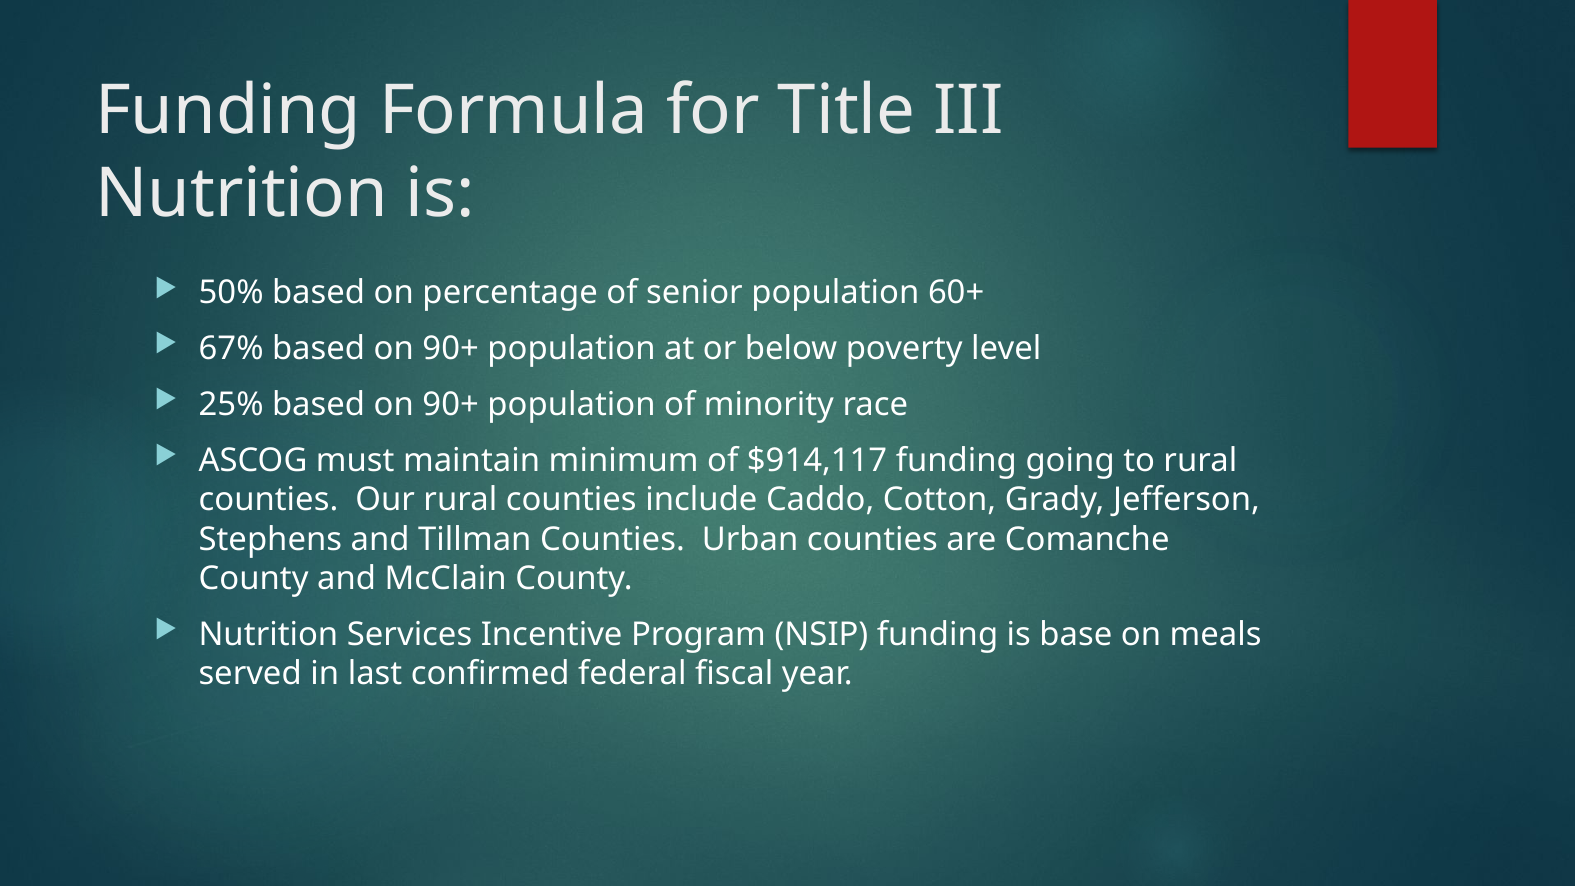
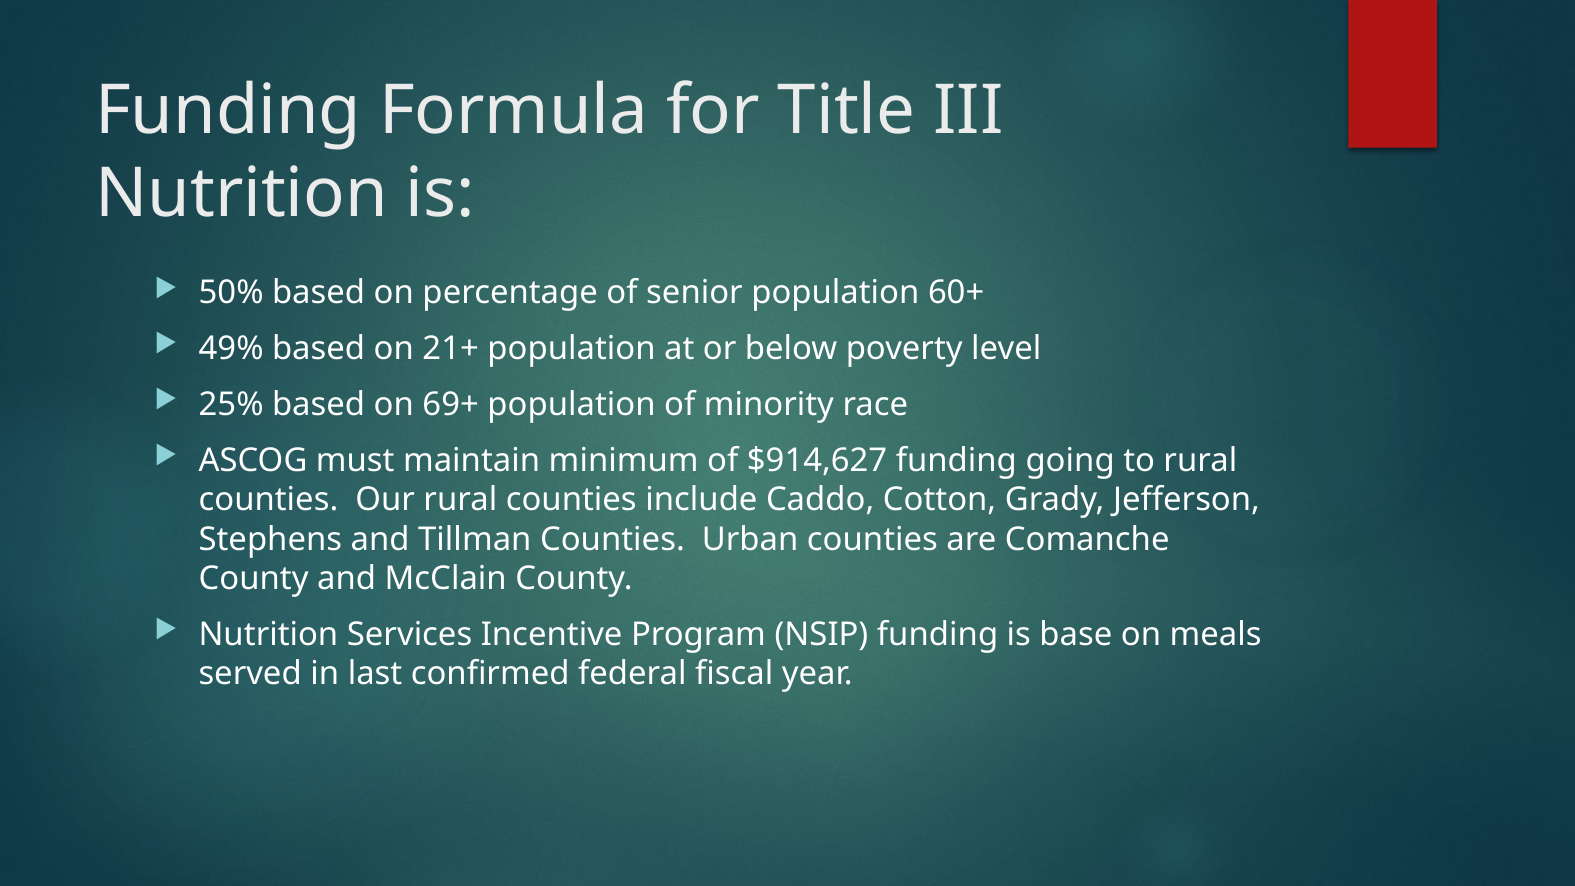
67%: 67% -> 49% (231, 349)
90+: 90+ -> 21+ (451, 349)
25% based on 90+: 90+ -> 69+ (451, 405)
$914,117: $914,117 -> $914,627 (817, 461)
